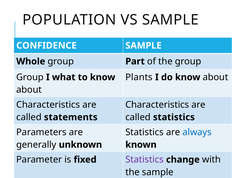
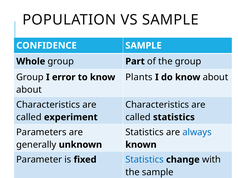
what: what -> error (64, 77)
statements: statements -> experiment (71, 118)
Statistics colour: purple -> blue (144, 160)
